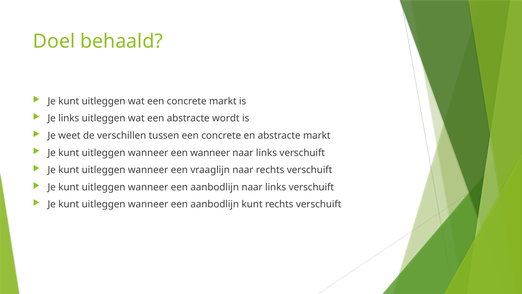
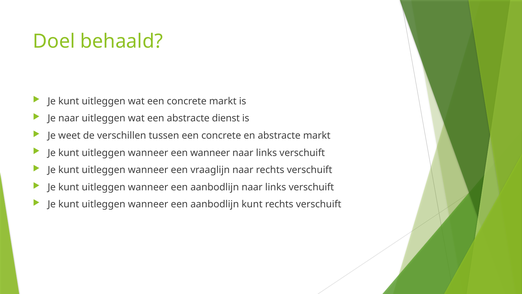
Je links: links -> naar (69, 118)
wordt: wordt -> dienst (226, 118)
